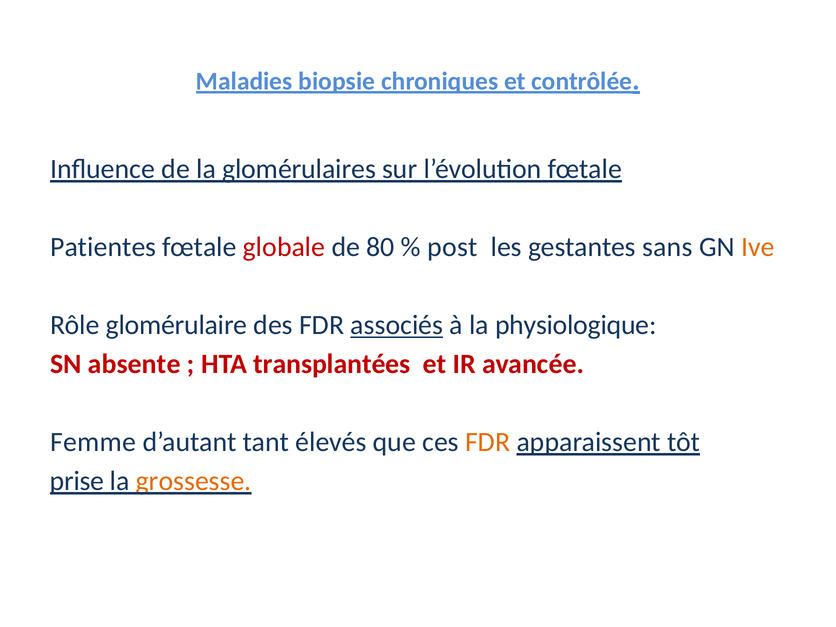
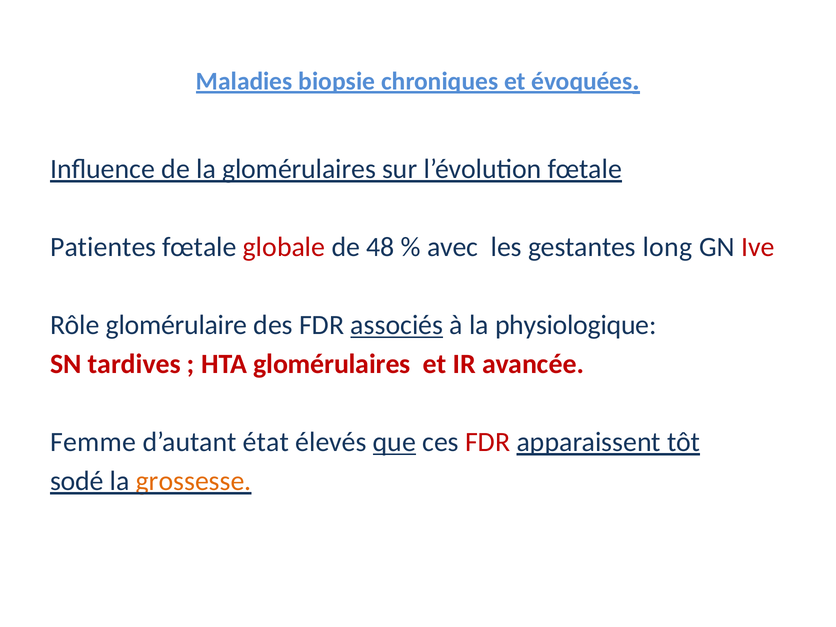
contrôlée: contrôlée -> évoquées (582, 81)
80: 80 -> 48 (380, 247)
post: post -> avec (453, 247)
sans: sans -> long (667, 247)
Ive colour: orange -> red (758, 247)
absente: absente -> tardives (134, 364)
HTA transplantées: transplantées -> glomérulaires (332, 364)
tant: tant -> état (266, 442)
que underline: none -> present (394, 442)
FDR colour: orange -> red (488, 442)
prise: prise -> sodé (77, 481)
